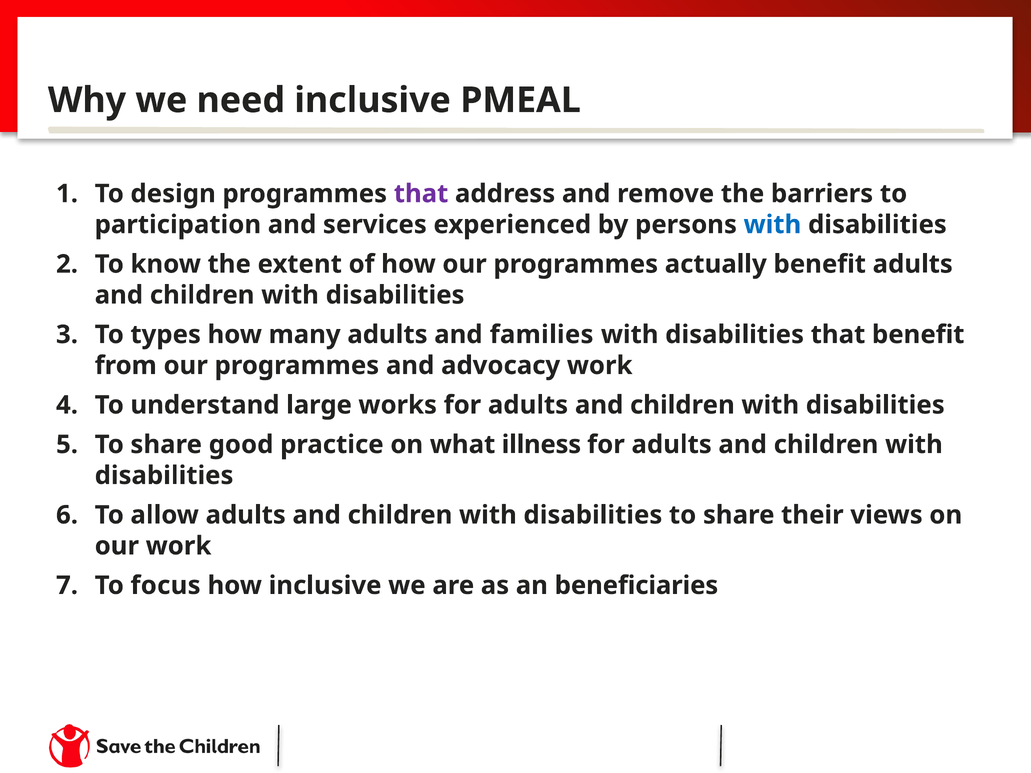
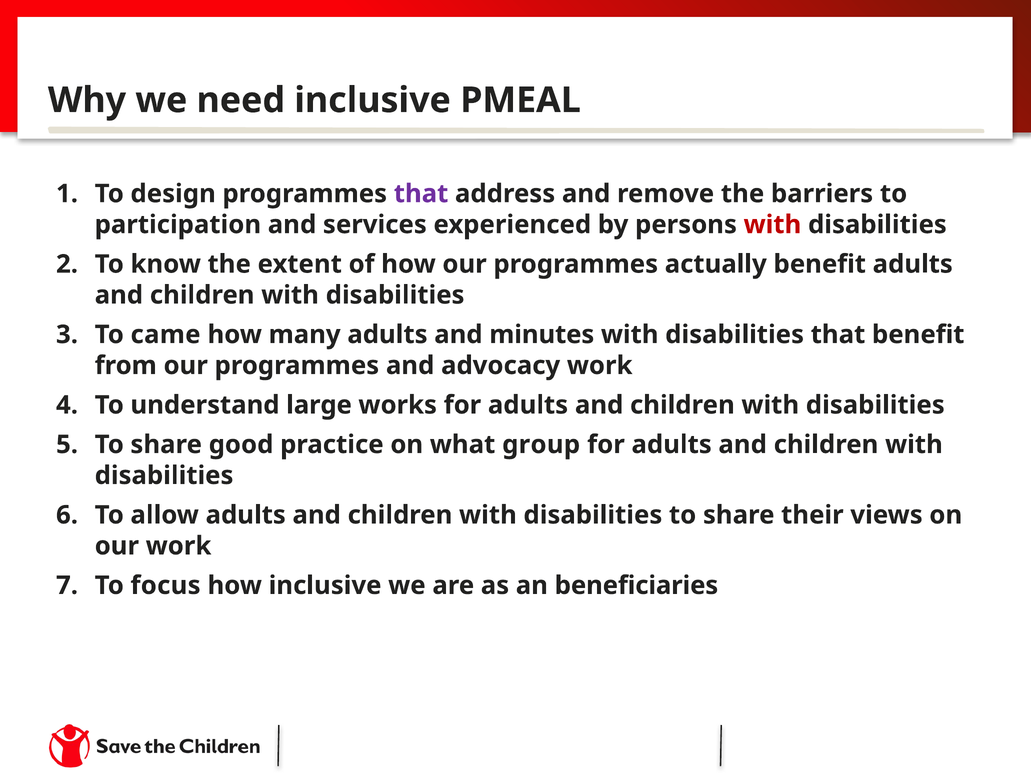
with colour: blue -> red (772, 225)
types: types -> came (166, 335)
families: families -> minutes (542, 335)
illness: illness -> group (541, 445)
